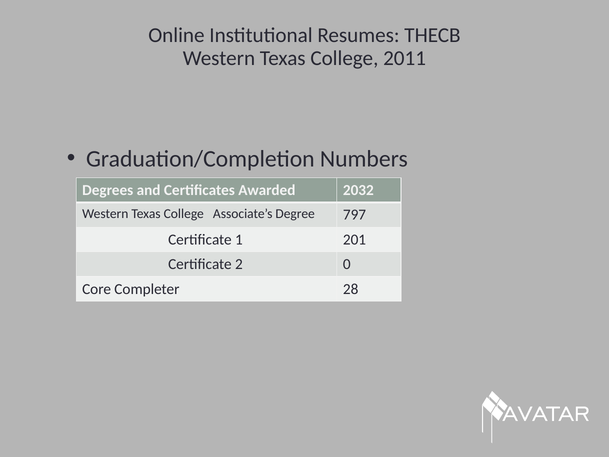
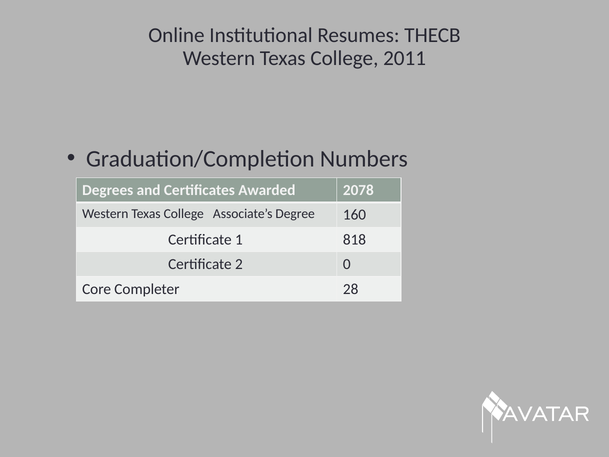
2032: 2032 -> 2078 (358, 190)
797: 797 -> 160 (355, 215)
201: 201 -> 818 (355, 240)
